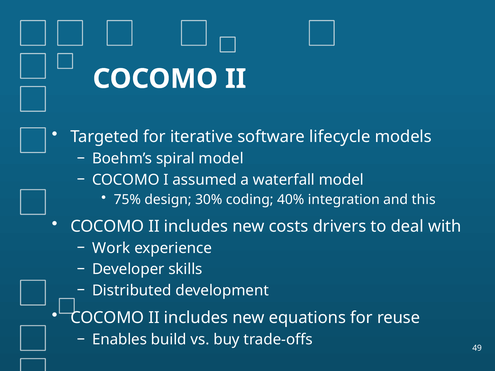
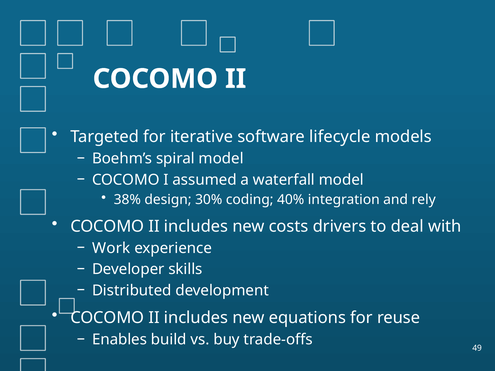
75%: 75% -> 38% (127, 200)
this: this -> rely (424, 200)
